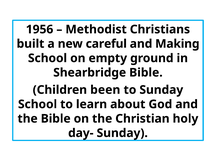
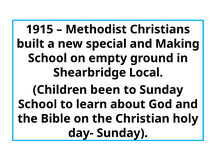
1956: 1956 -> 1915 (40, 29)
careful: careful -> special (106, 44)
Shearbridge Bible: Bible -> Local (146, 73)
